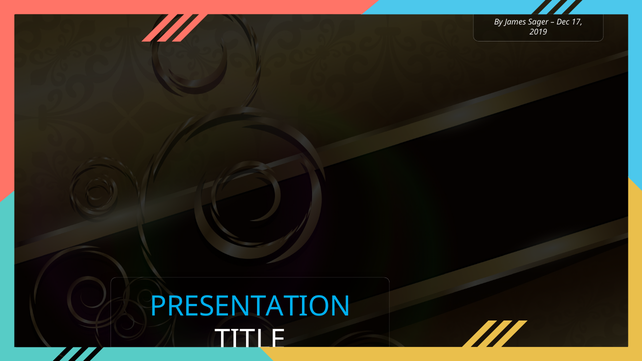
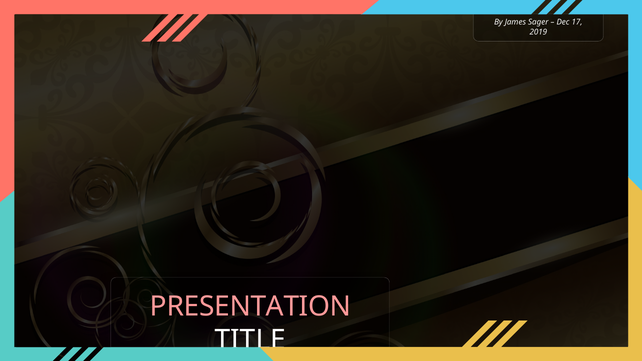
PRESENTATION colour: light blue -> pink (251, 306)
